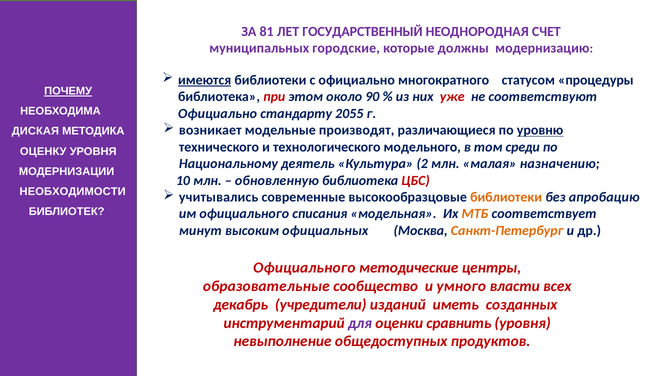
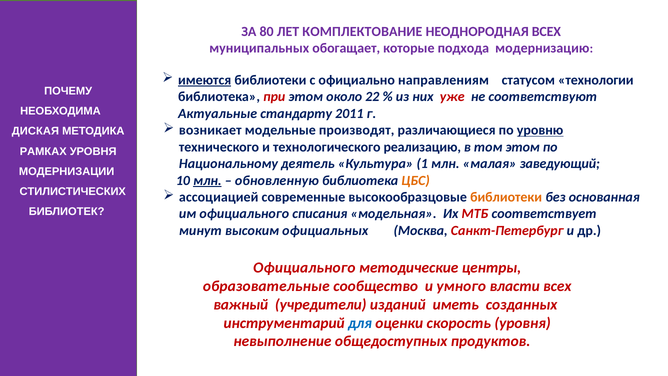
81: 81 -> 80 (267, 32)
ГОСУДАРСТВЕННЫЙ: ГОСУДАРСТВЕННЫЙ -> КОМПЛЕКТОВАНИЕ (362, 32)
НЕОДНОРОДНАЯ СЧЕТ: СЧЕТ -> ВСЕХ (546, 32)
городские: городские -> обогащает (346, 48)
должны: должны -> подхода (463, 48)
многократного: многократного -> направлениям (444, 80)
процедуры: процедуры -> технологии (596, 80)
ПОЧЕМУ underline: present -> none (68, 91)
90: 90 -> 22 (372, 97)
Официально: Официально -> Актуальные (218, 113)
2055: 2055 -> 2011 (349, 113)
модельного: модельного -> реализацию (422, 147)
том среди: среди -> этом (523, 147)
ОЦЕНКУ: ОЦЕНКУ -> РАМКАХ (43, 151)
2: 2 -> 1 (422, 164)
назначению: назначению -> заведующий (560, 164)
млн underline: none -> present (207, 180)
ЦБС colour: red -> orange (416, 180)
НЕОБХОДИМОСТИ: НЕОБХОДИМОСТИ -> СТИЛИСТИЧЕСКИХ (73, 191)
учитывались: учитывались -> ассоциацией (219, 197)
апробацию: апробацию -> основанная (604, 197)
МТБ colour: orange -> red (475, 214)
Санкт-Петербург colour: orange -> red (507, 230)
декабрь: декабрь -> важный (241, 304)
для colour: purple -> blue (360, 323)
сравнить: сравнить -> скорость (459, 323)
